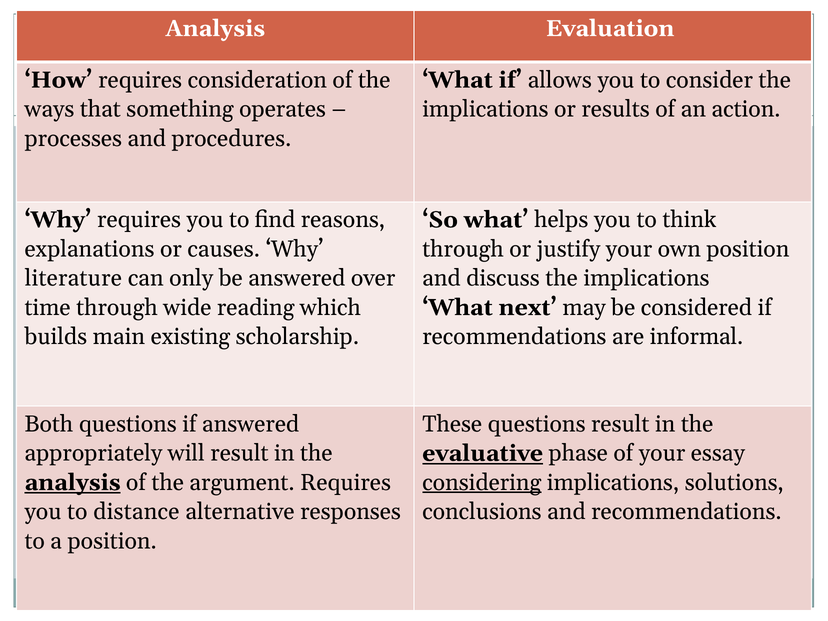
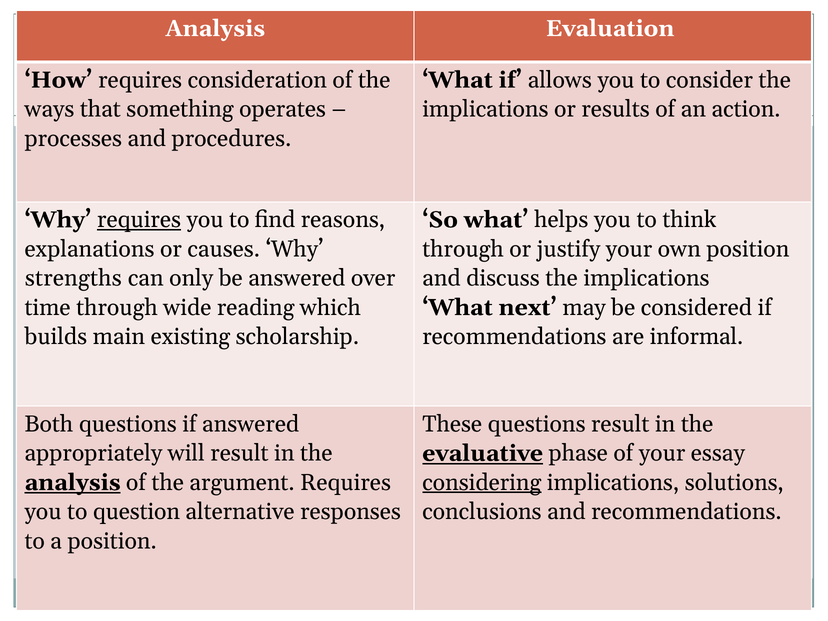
requires underline: none -> present (139, 220)
literature: literature -> strengths (73, 278)
distance: distance -> question (136, 512)
